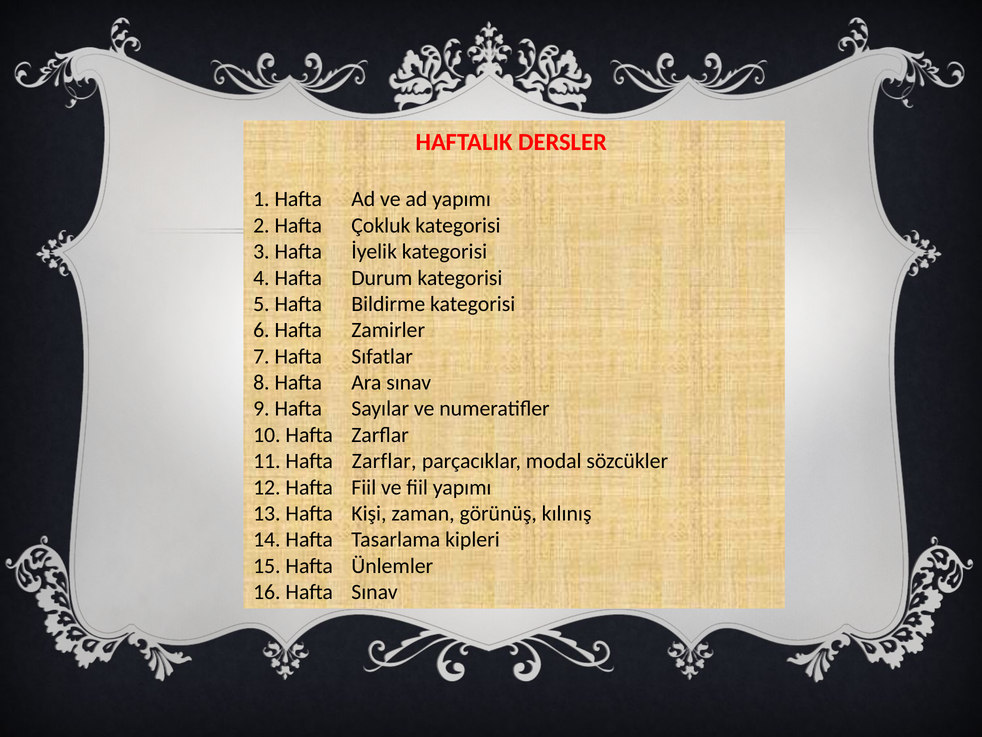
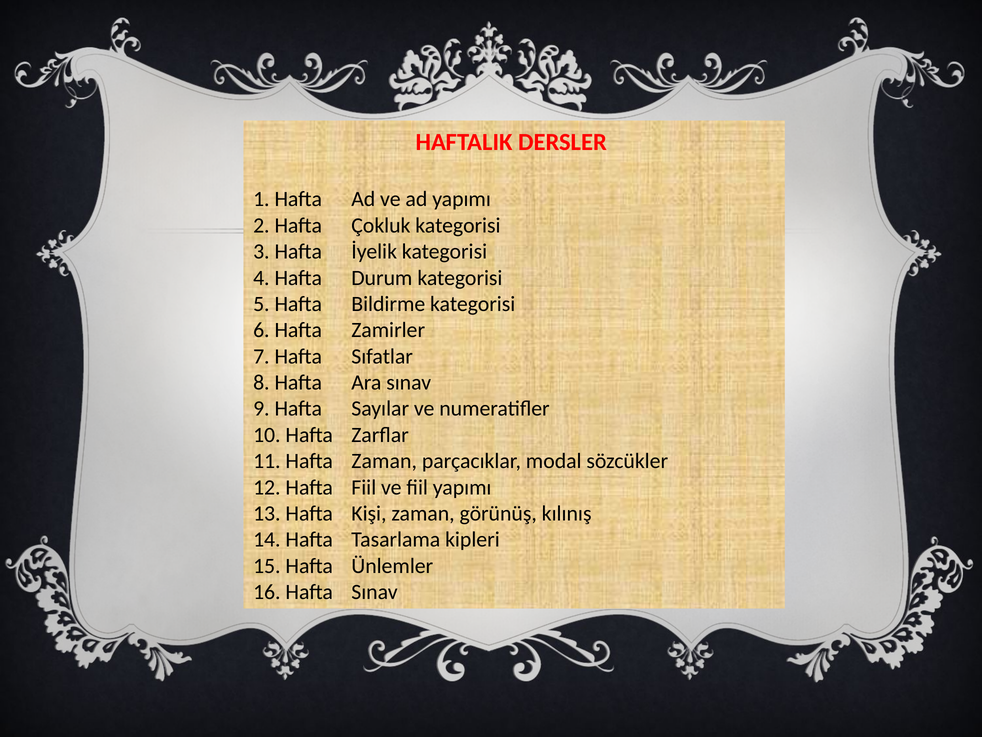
11 Hafta Zarflar: Zarflar -> Zaman (384, 461)
